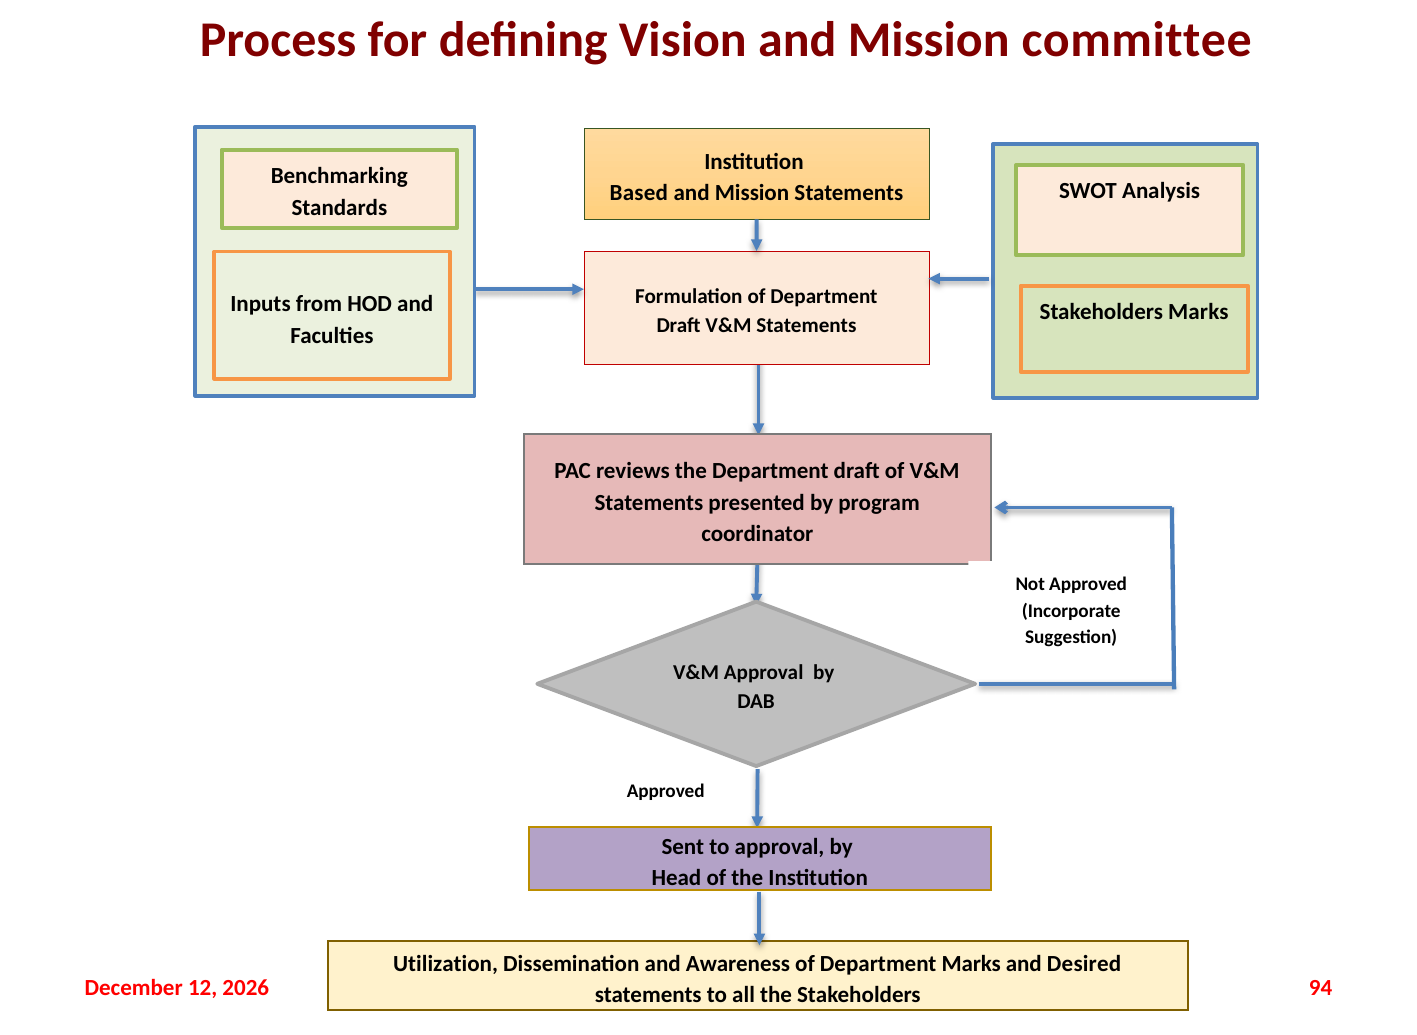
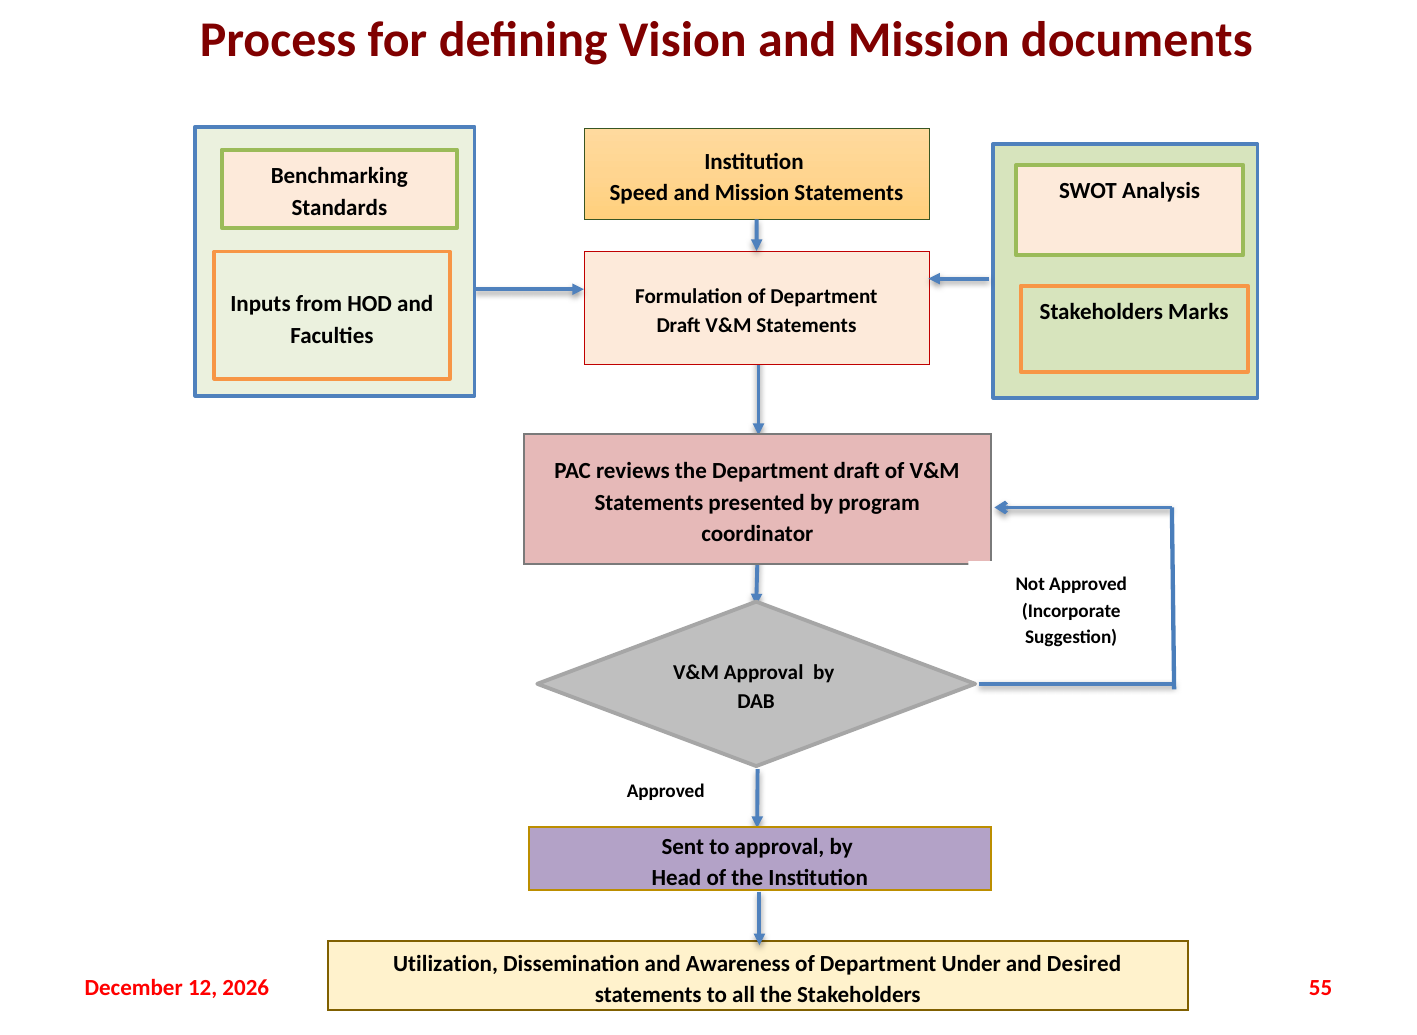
committee: committee -> documents (1137, 40)
Based: Based -> Speed (639, 193)
Department Marks: Marks -> Under (971, 964)
94: 94 -> 55 (1321, 989)
